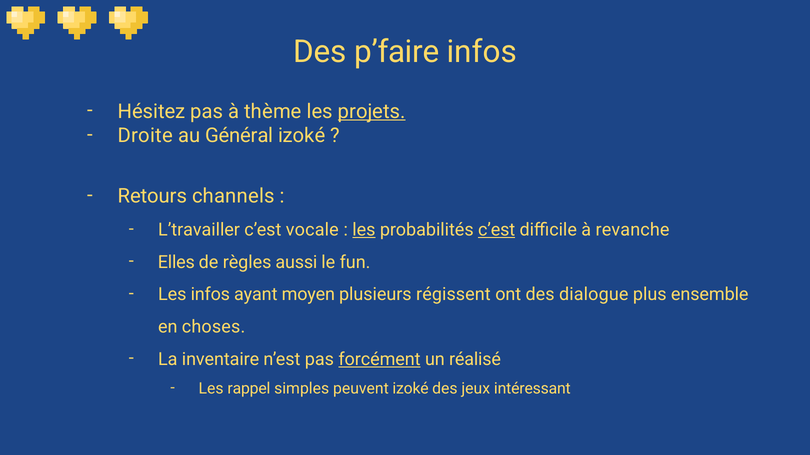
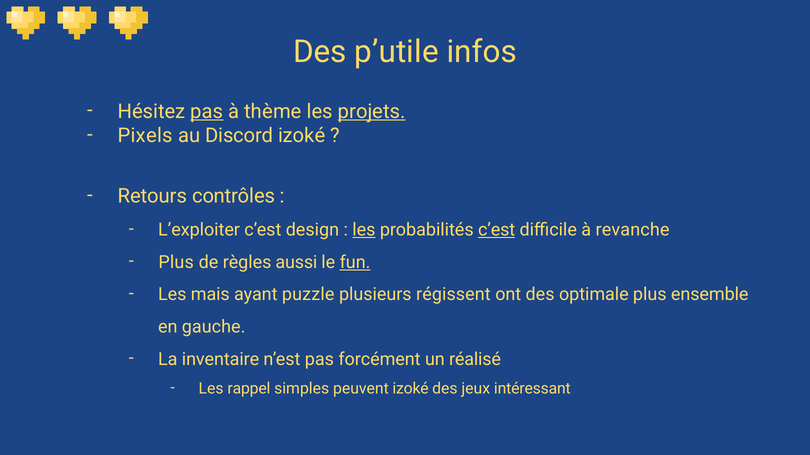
p’faire: p’faire -> p’utile (397, 52)
pas underline: none -> present (207, 112)
Droite: Droite -> Pixels (145, 136)
Général: Général -> Discord (239, 136)
channels: channels -> contrôles (234, 197)
L’travailler: L’travailler -> L’exploiter (199, 230)
vocale: vocale -> design (312, 230)
Elles: Elles -> Plus (176, 262)
fun underline: none -> present (355, 262)
Les infos: infos -> mais (210, 295)
moyen: moyen -> puzzle (308, 295)
dialogue: dialogue -> optimale (594, 295)
choses: choses -> gauche (214, 327)
forcément underline: present -> none (379, 360)
